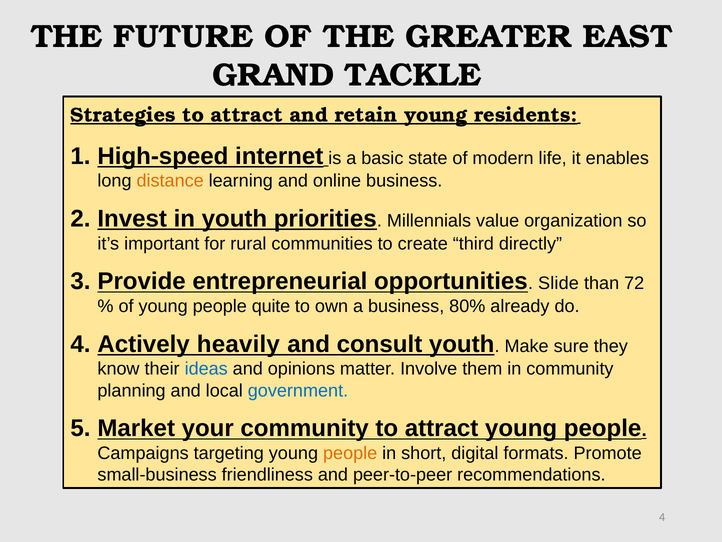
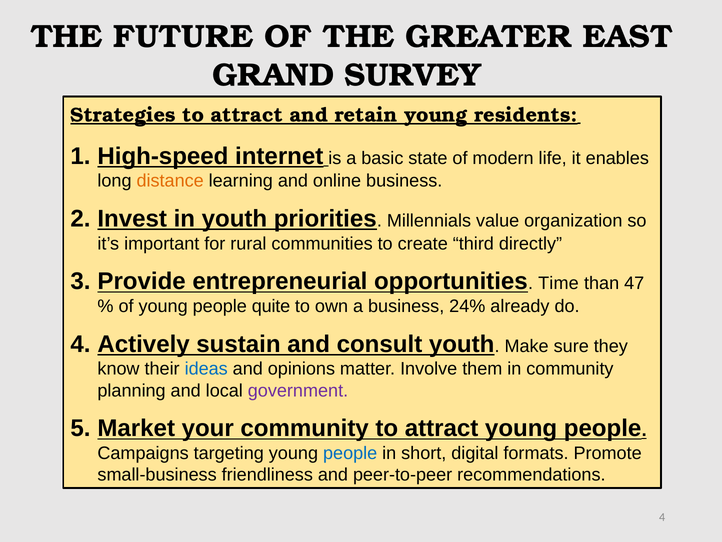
TACKLE: TACKLE -> SURVEY (413, 75)
Slide: Slide -> Time (558, 283)
72: 72 -> 47 (634, 283)
80%: 80% -> 24% (467, 306)
heavily: heavily -> sustain (238, 344)
government colour: blue -> purple (298, 390)
people colour: orange -> blue (350, 453)
